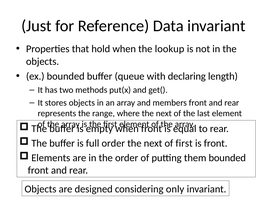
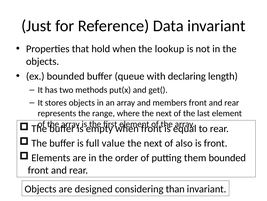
full order: order -> value (113, 143)
of first: first -> also (184, 143)
only: only -> than (175, 188)
